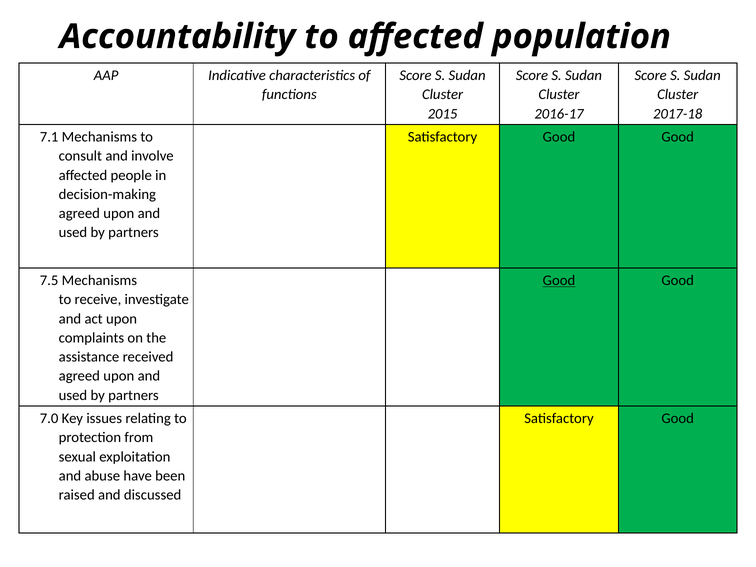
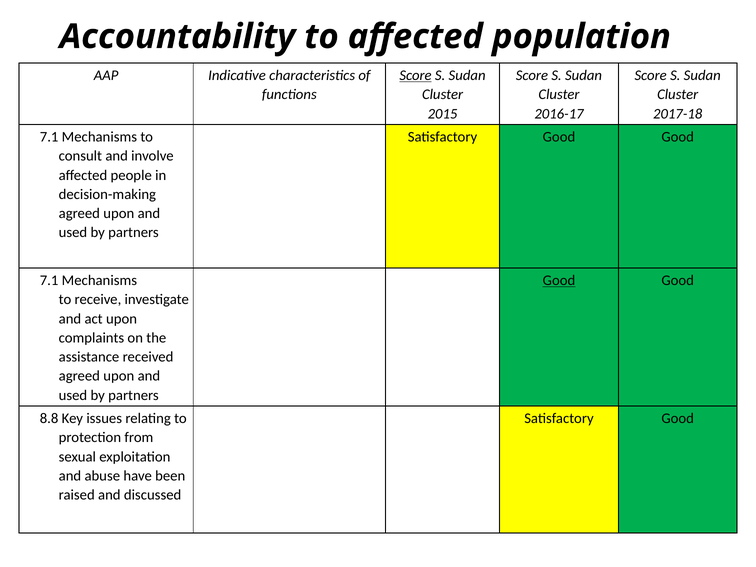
Score underline: none -> present (416, 75)
7.5: 7.5 -> 7.1 (49, 280)
7.0: 7.0 -> 8.8 (49, 418)
